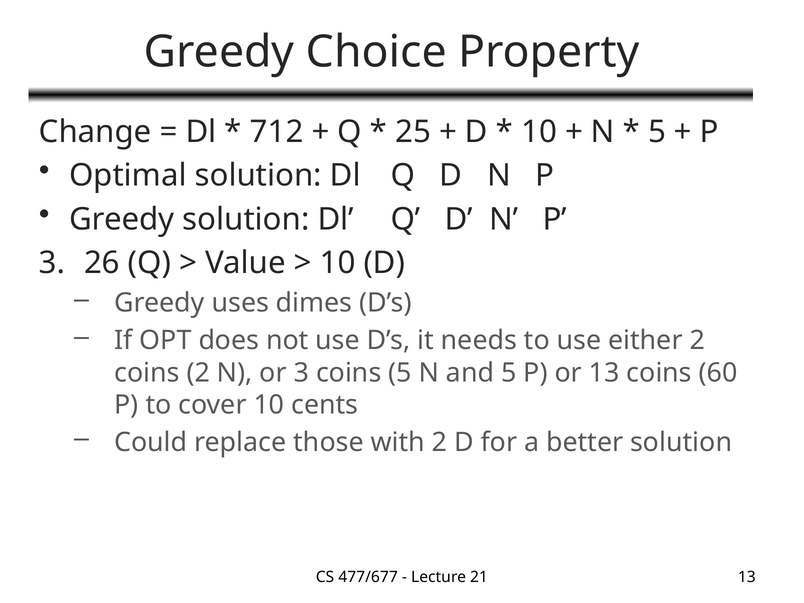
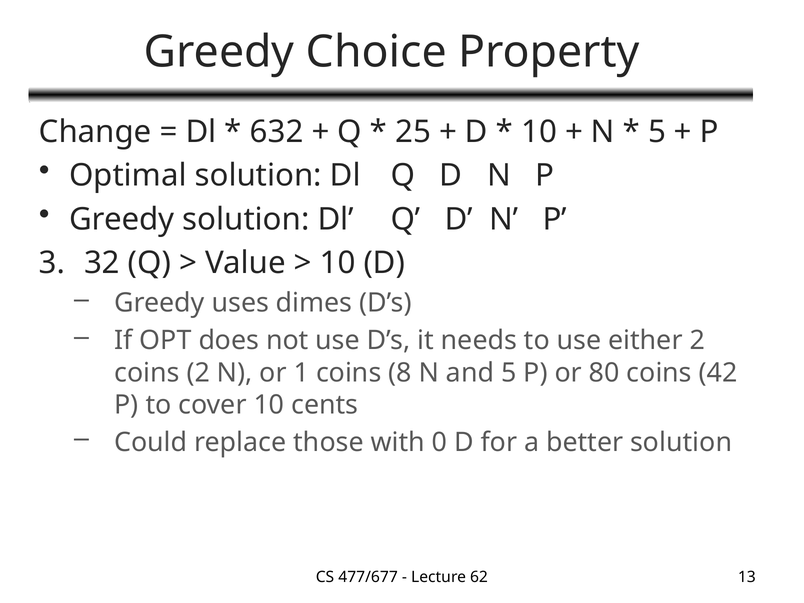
712: 712 -> 632 (277, 132)
26: 26 -> 32 (102, 263)
or 3: 3 -> 1 (301, 373)
coins 5: 5 -> 8 (400, 373)
or 13: 13 -> 80 (604, 373)
60: 60 -> 42 (718, 373)
with 2: 2 -> 0 (439, 442)
21: 21 -> 62 (479, 577)
